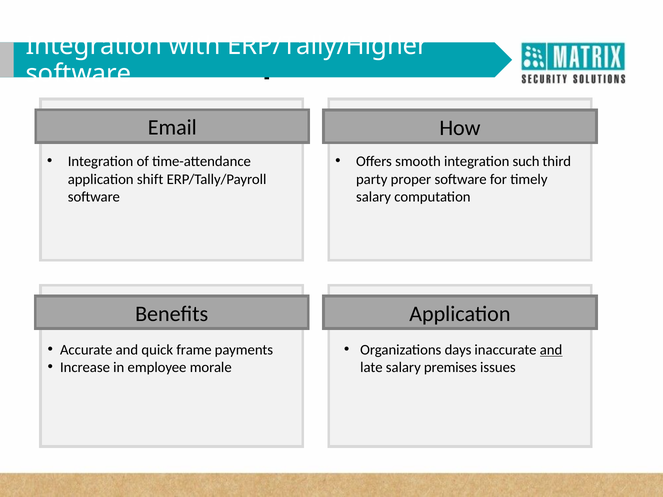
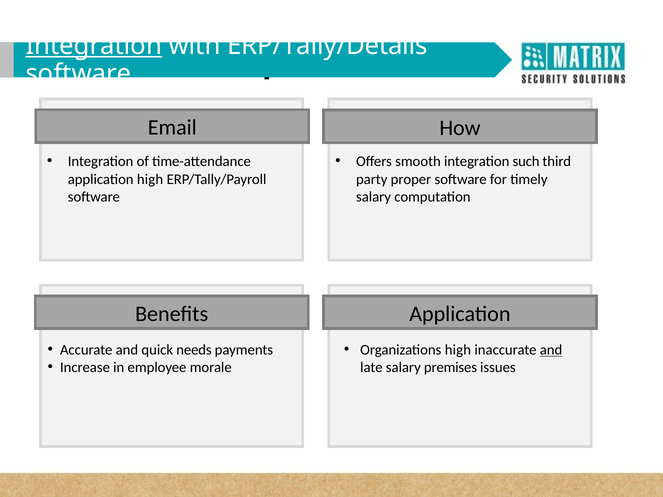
Integration underline: none -> present (94, 46)
ERP/Tally/Higher: ERP/Tally/Higher -> ERP/Tally/Details (328, 46)
application shift: shift -> high (150, 179)
frame: frame -> needs (194, 350)
Organizations days: days -> high (458, 350)
